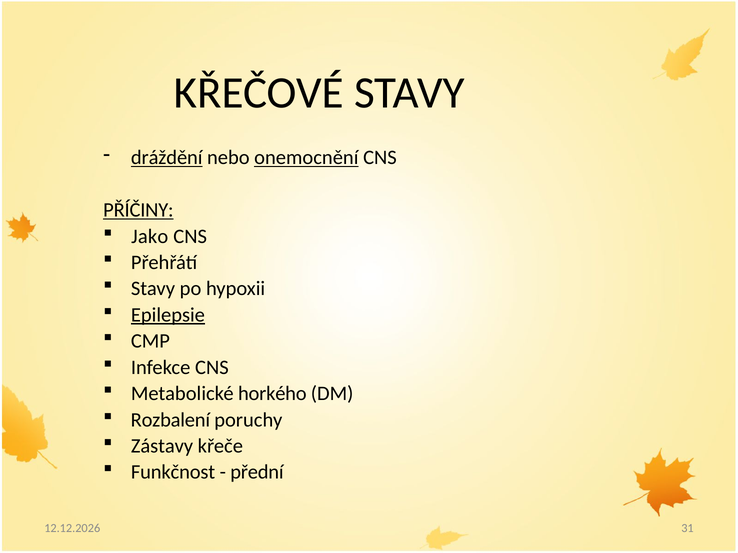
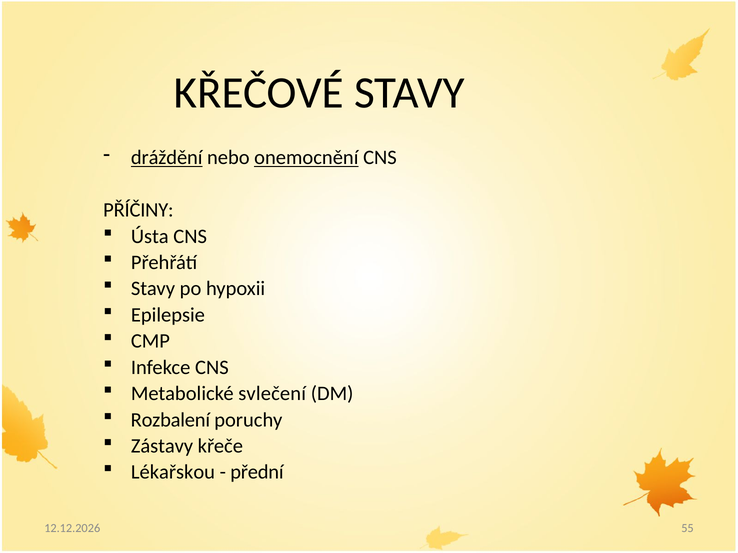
PŘÍČINY underline: present -> none (138, 210)
Jako: Jako -> Ústa (150, 236)
Epilepsie underline: present -> none (168, 315)
horkého: horkého -> svlečení (272, 394)
Funkčnost: Funkčnost -> Lékařskou (173, 473)
31: 31 -> 55 (687, 528)
